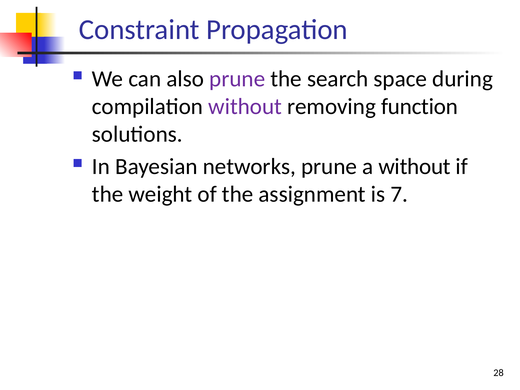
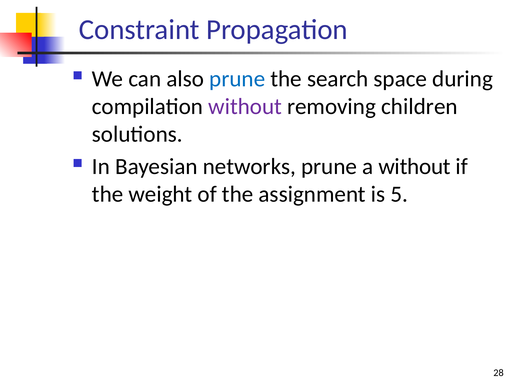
prune colour: purple -> blue (237, 79)
function: function -> children (419, 106)
7: 7 -> 5 (399, 194)
